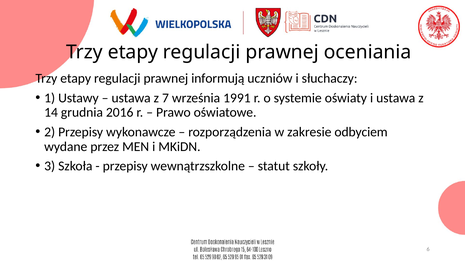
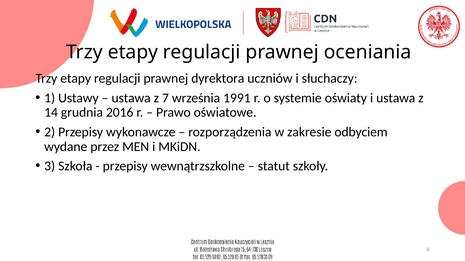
informują: informują -> dyrektora (218, 79)
